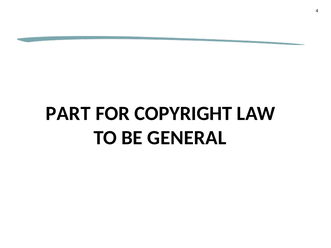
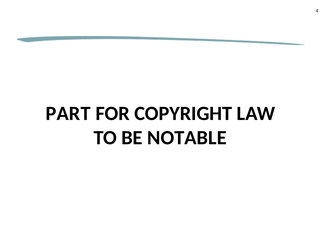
GENERAL: GENERAL -> NOTABLE (187, 138)
